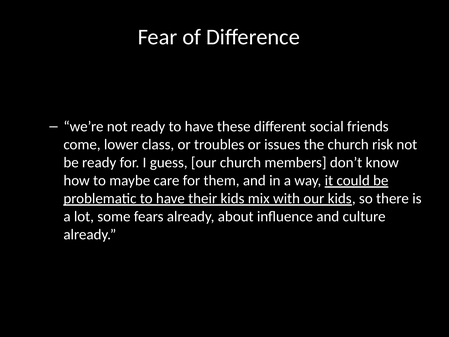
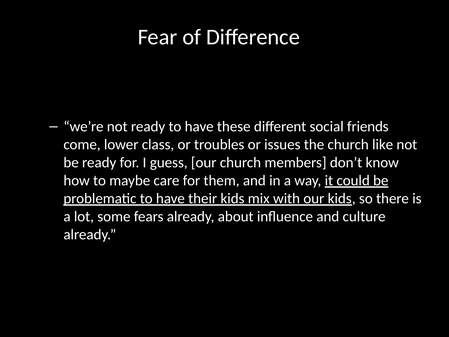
risk: risk -> like (383, 145)
